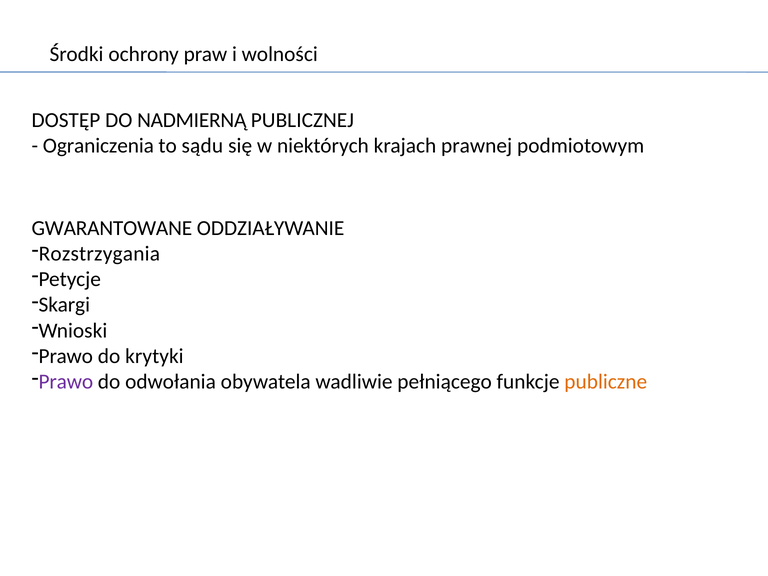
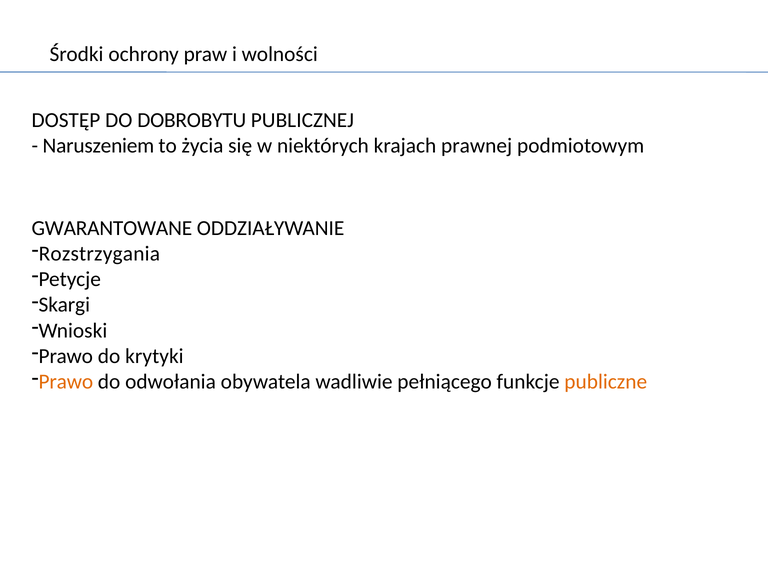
NADMIERNĄ: NADMIERNĄ -> DOBROBYTU (192, 120)
Ograniczenia: Ograniczenia -> Naruszeniem (98, 146)
sądu: sądu -> życia (202, 146)
Prawo colour: purple -> orange (66, 382)
